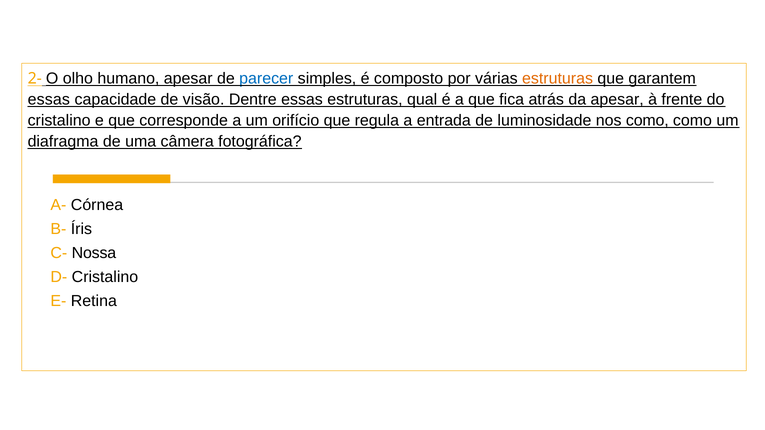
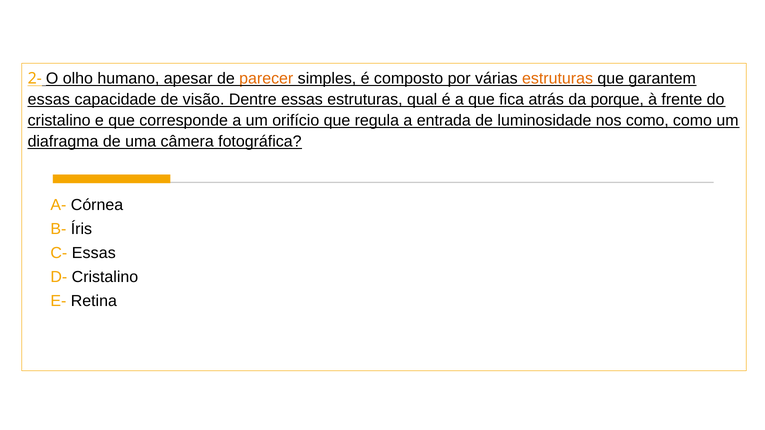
parecer colour: blue -> orange (266, 79)
da apesar: apesar -> porque (617, 100)
C- Nossa: Nossa -> Essas (94, 253)
